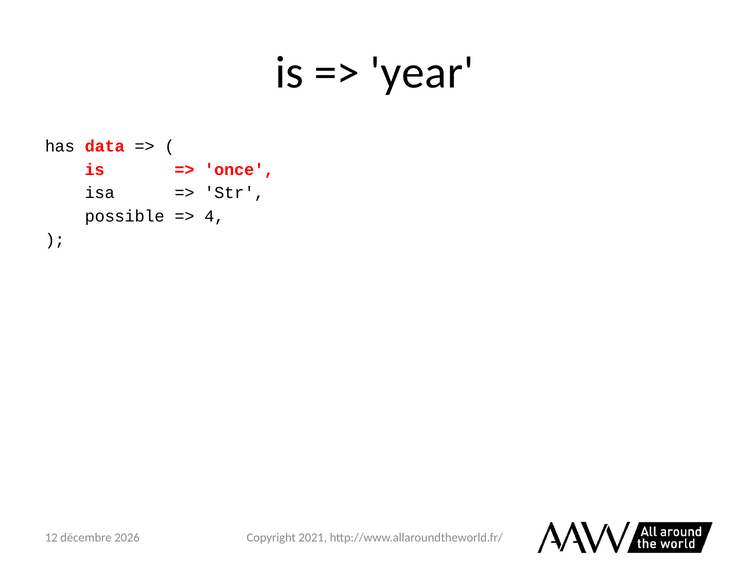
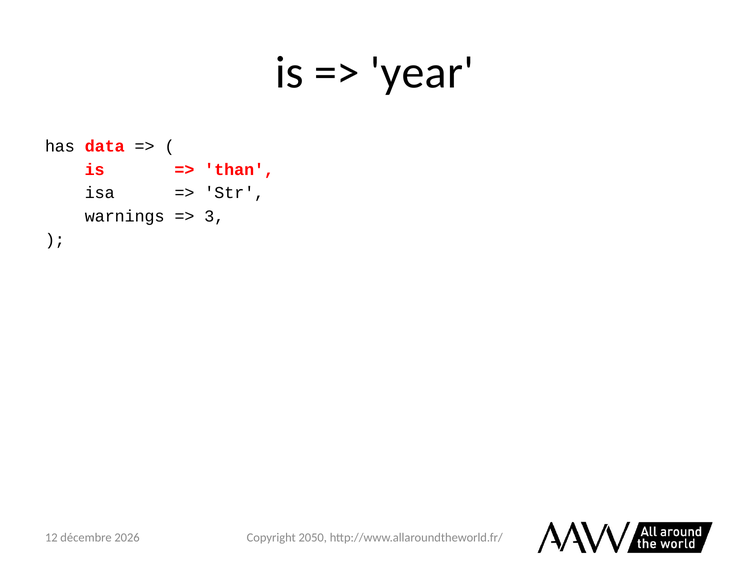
once: once -> than (239, 169)
possible: possible -> warnings (125, 216)
4: 4 -> 3 (214, 216)
2021: 2021 -> 2050 (313, 537)
